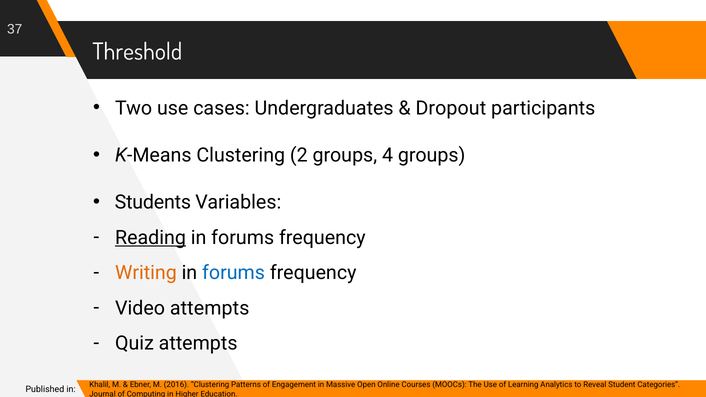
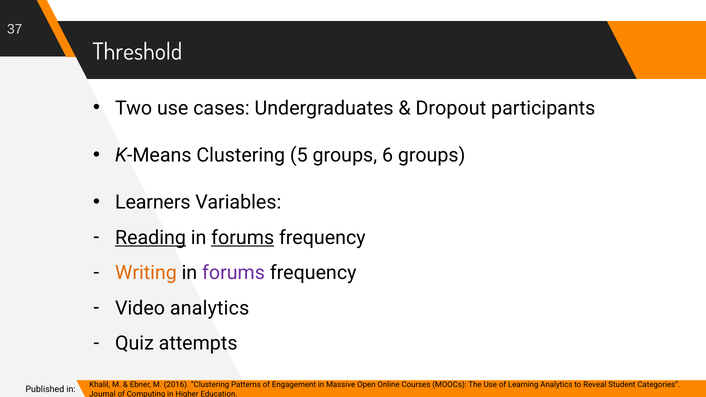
2: 2 -> 5 (299, 155)
4: 4 -> 6 (388, 155)
Students: Students -> Learners (153, 202)
forums underline: none -> present (243, 238)
forums colour: blue -> purple (234, 273)
Video attempts: attempts -> analytics (210, 308)
